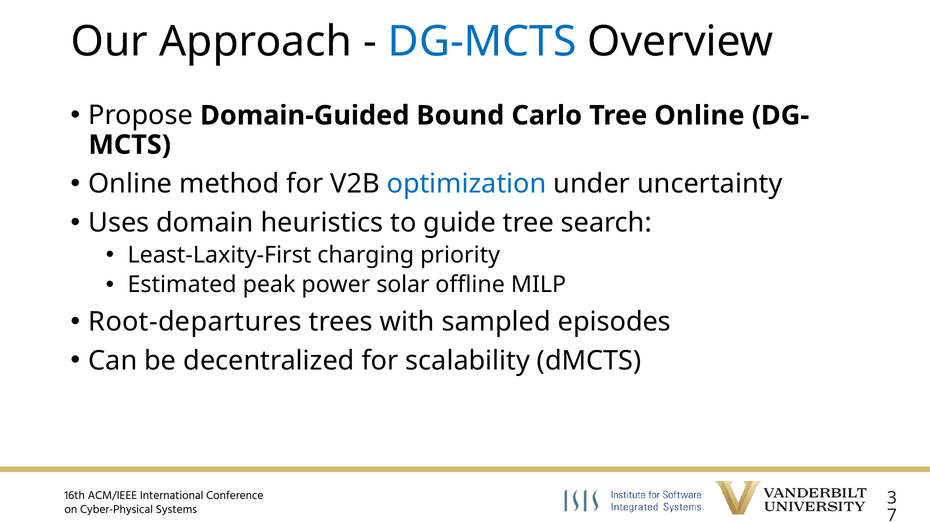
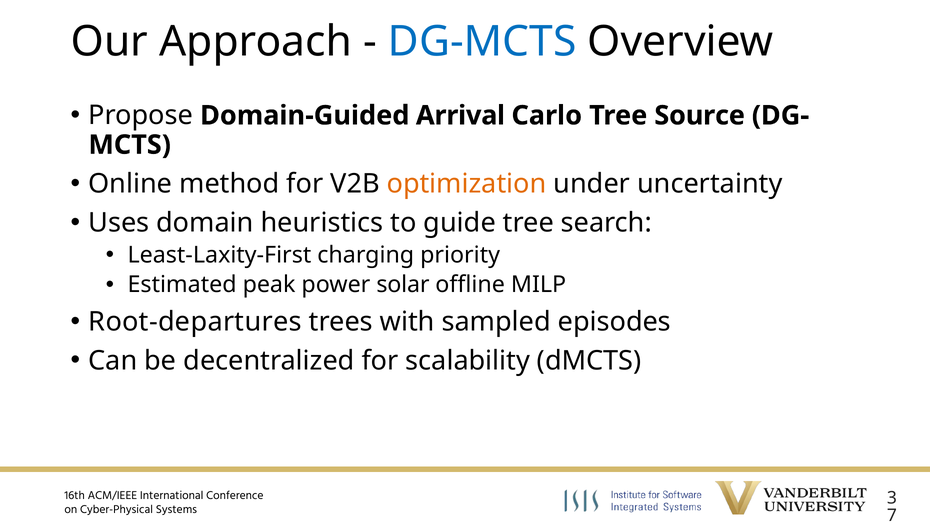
Bound: Bound -> Arrival (461, 116)
Tree Online: Online -> Source (700, 116)
optimization colour: blue -> orange (467, 184)
